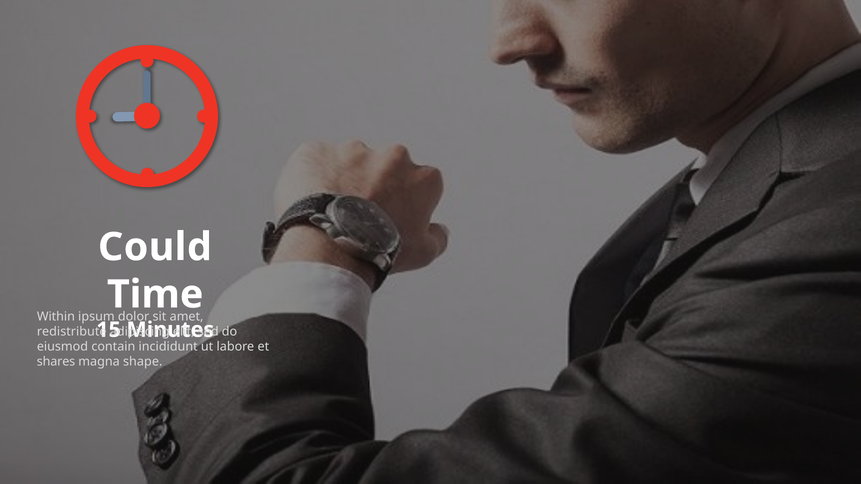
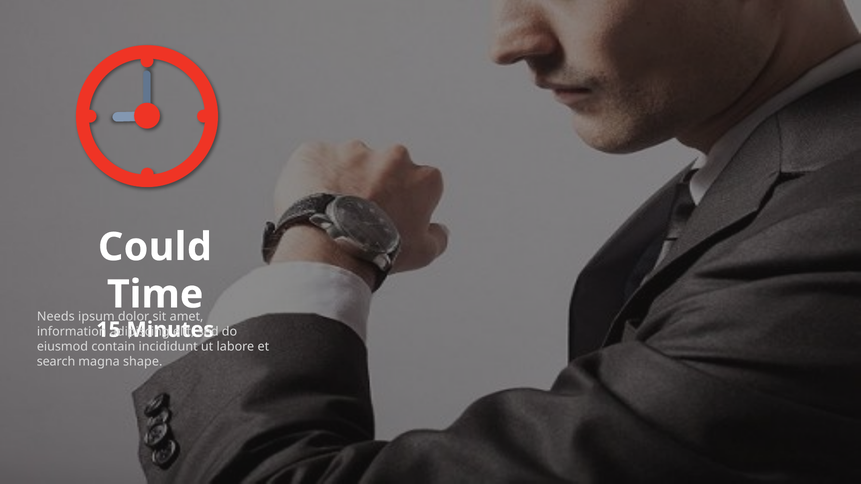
Within: Within -> Needs (56, 317)
redistribute: redistribute -> information (72, 332)
shares: shares -> search (56, 362)
